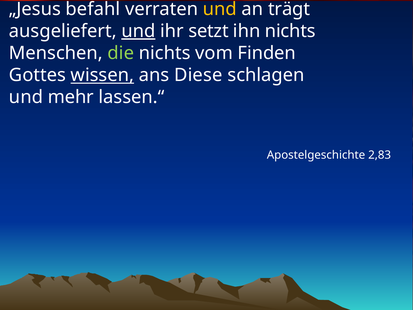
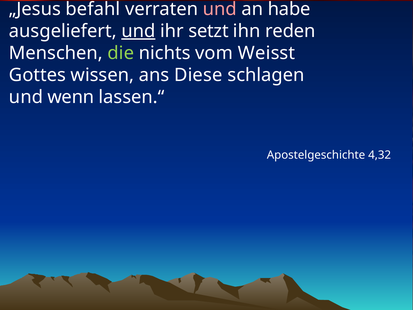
und colour: yellow -> pink (220, 9)
trägt: trägt -> habe (289, 9)
ihn nichts: nichts -> reden (290, 31)
Finden: Finden -> Weisst (267, 53)
wissen underline: present -> none (102, 75)
mehr: mehr -> wenn (71, 97)
2,83: 2,83 -> 4,32 (380, 155)
